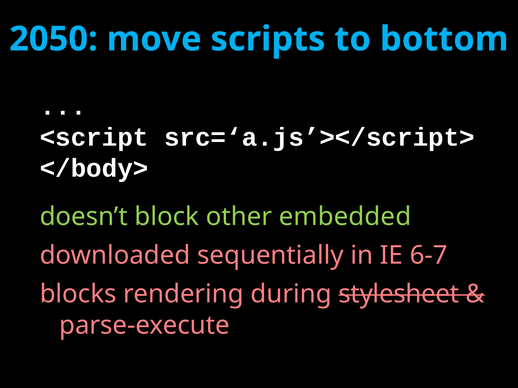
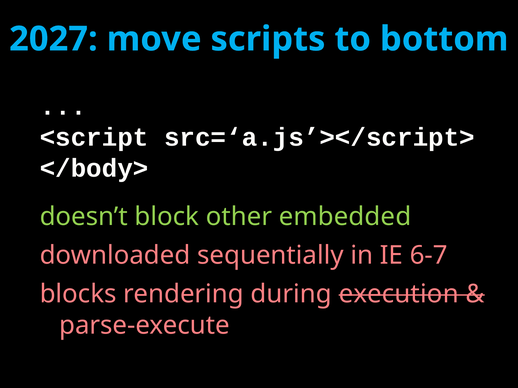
2050: 2050 -> 2027 (53, 39)
stylesheet: stylesheet -> execution (399, 294)
